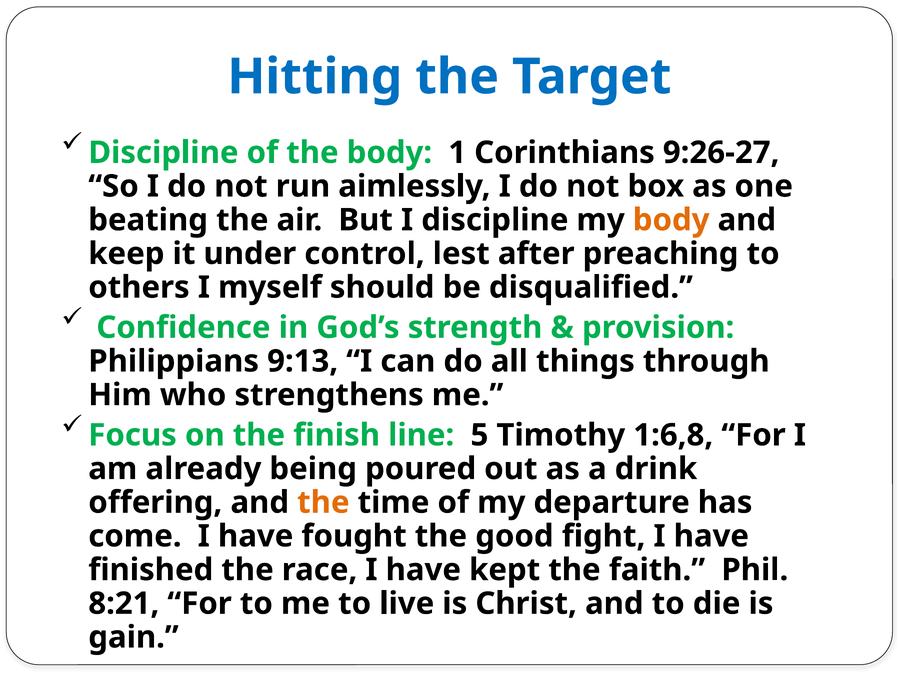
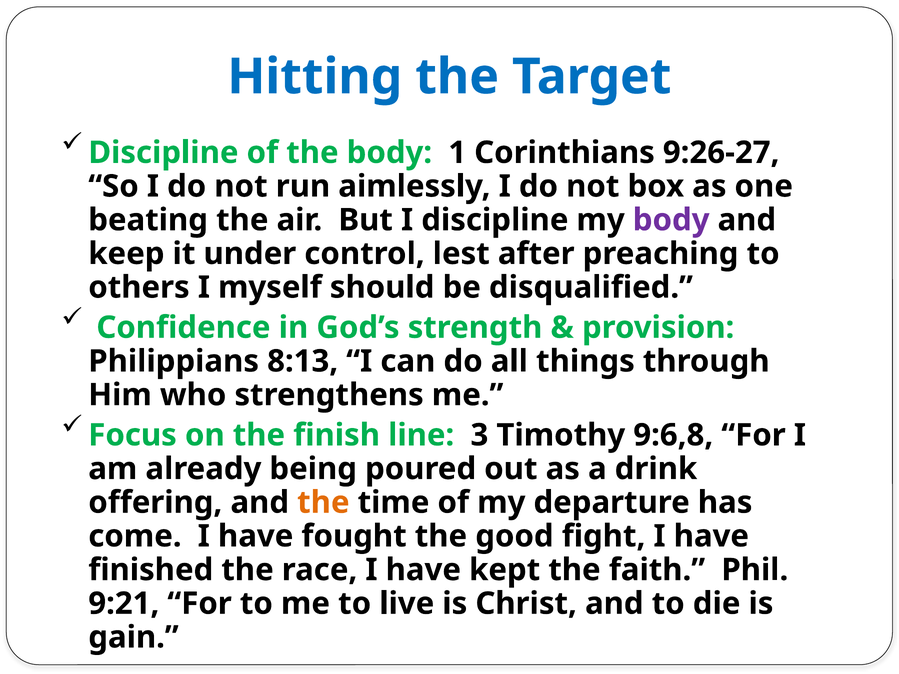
body colour: orange -> purple (671, 220)
9:13: 9:13 -> 8:13 (303, 361)
5: 5 -> 3 (479, 435)
1:6,8: 1:6,8 -> 9:6,8 (673, 435)
8:21: 8:21 -> 9:21 (124, 604)
